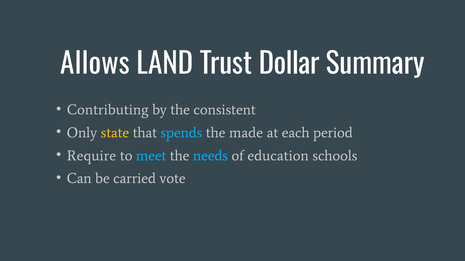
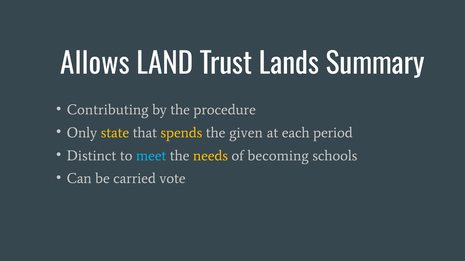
Dollar: Dollar -> Lands (289, 64)
consistent: consistent -> procedure (225, 110)
spends colour: light blue -> yellow (181, 133)
made: made -> given (246, 133)
Require: Require -> Distinct (91, 156)
needs colour: light blue -> yellow (210, 156)
education: education -> becoming (278, 156)
